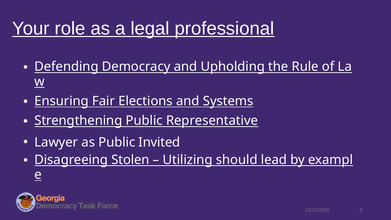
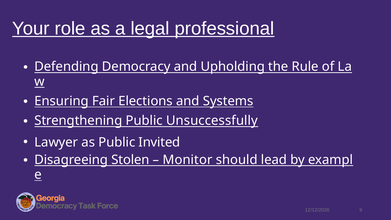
Representative: Representative -> Unsuccessfully (212, 121)
Utilizing: Utilizing -> Monitor (188, 160)
